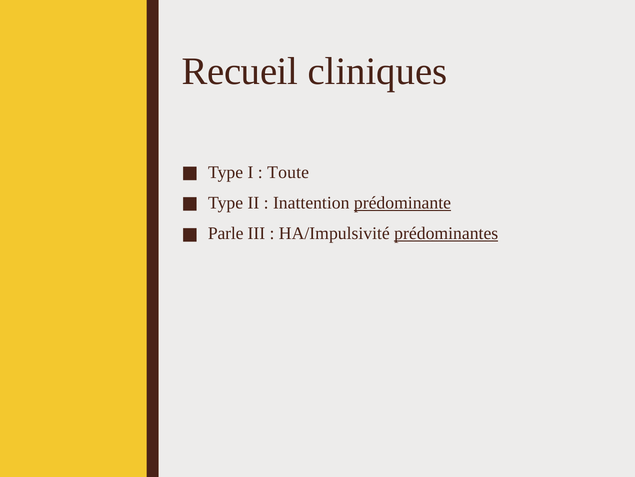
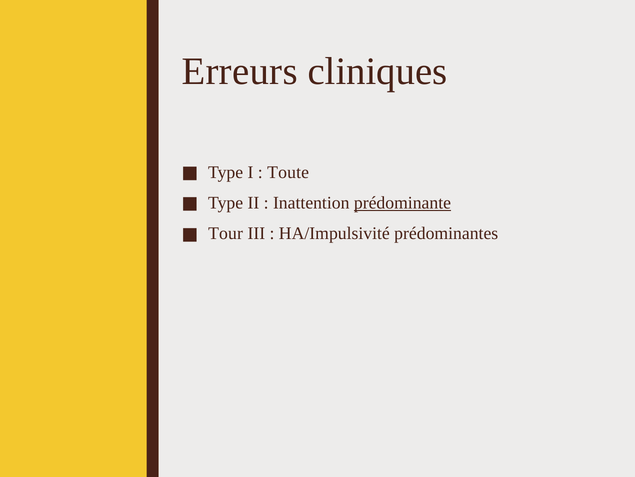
Recueil: Recueil -> Erreurs (240, 71)
Parle: Parle -> Tour (226, 233)
prédominantes underline: present -> none (446, 233)
